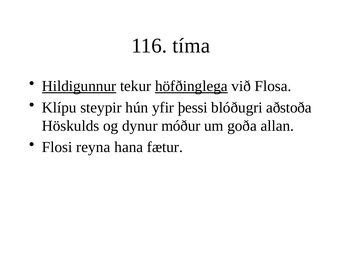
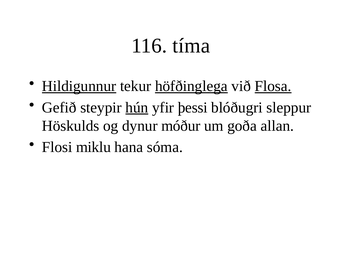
Flosa underline: none -> present (273, 86)
Klípu: Klípu -> Gefið (59, 107)
hún underline: none -> present (137, 107)
aðstoða: aðstoða -> sleppur (289, 107)
reyna: reyna -> miklu (93, 147)
fætur: fætur -> sóma (165, 147)
